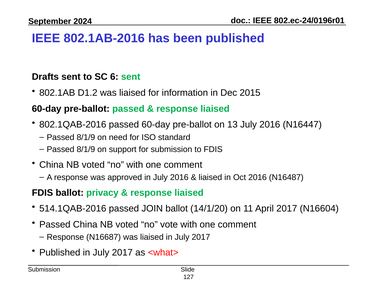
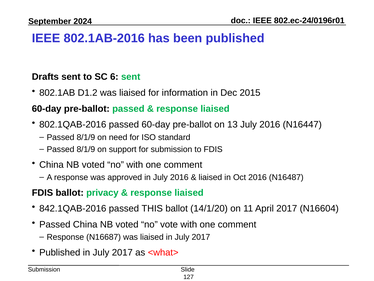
514.1QAB-2016: 514.1QAB-2016 -> 842.1QAB-2016 (73, 208)
JOIN: JOIN -> THIS (152, 208)
